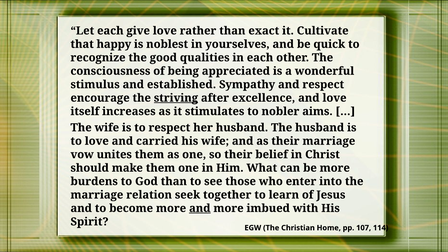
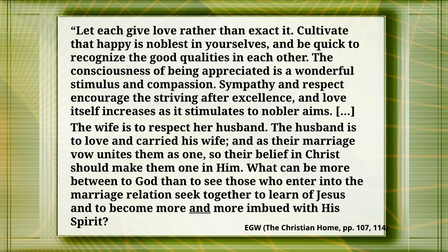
established: established -> compassion (182, 85)
striving underline: present -> none (176, 98)
burdens: burdens -> between (94, 181)
